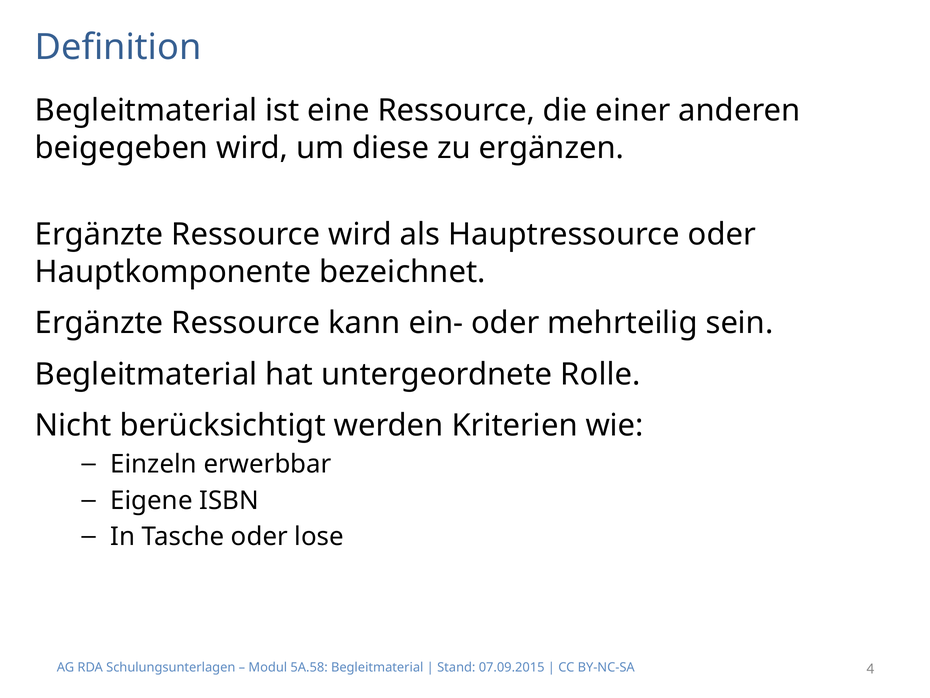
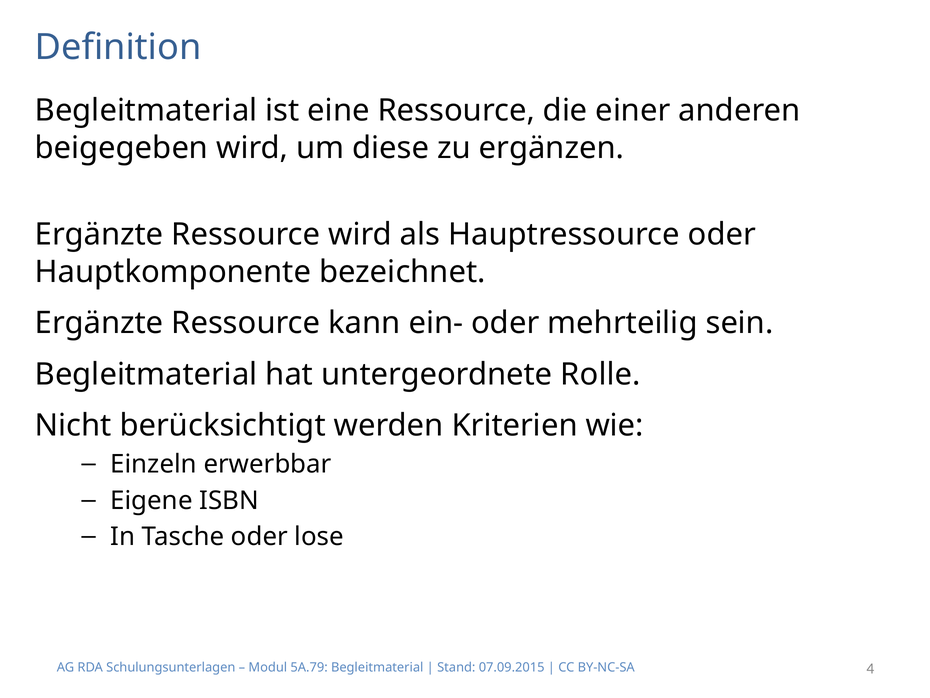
5A.58: 5A.58 -> 5A.79 (309, 667)
